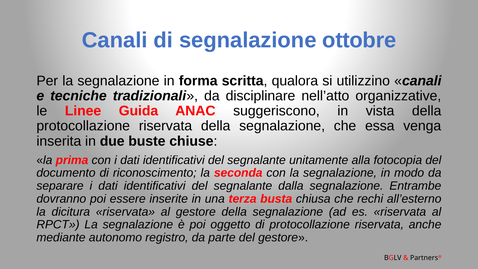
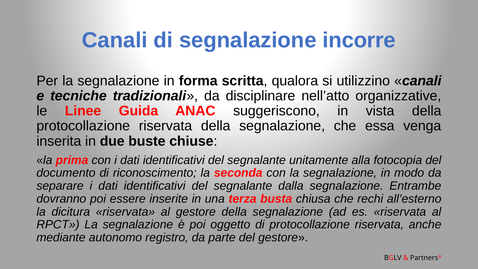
ottobre: ottobre -> incorre (359, 40)
